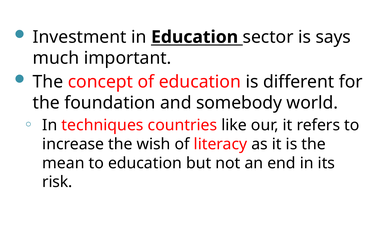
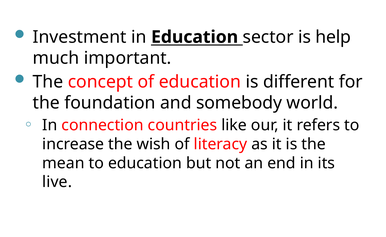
says: says -> help (333, 37)
techniques: techniques -> connection (103, 125)
risk: risk -> live (57, 182)
